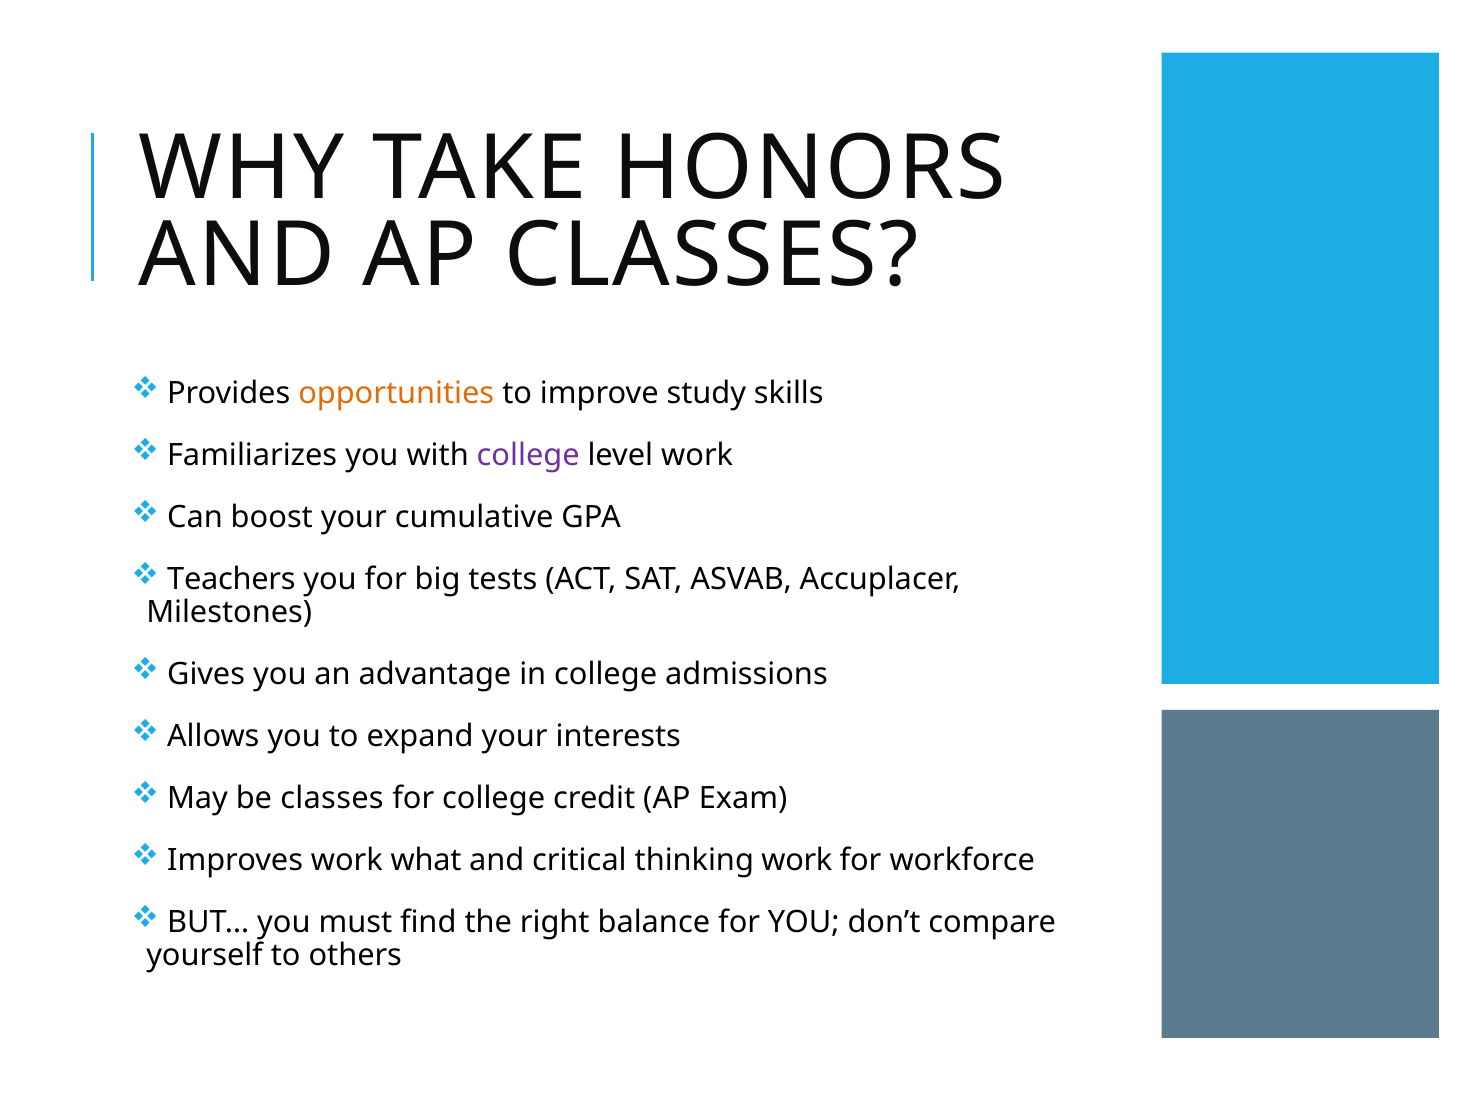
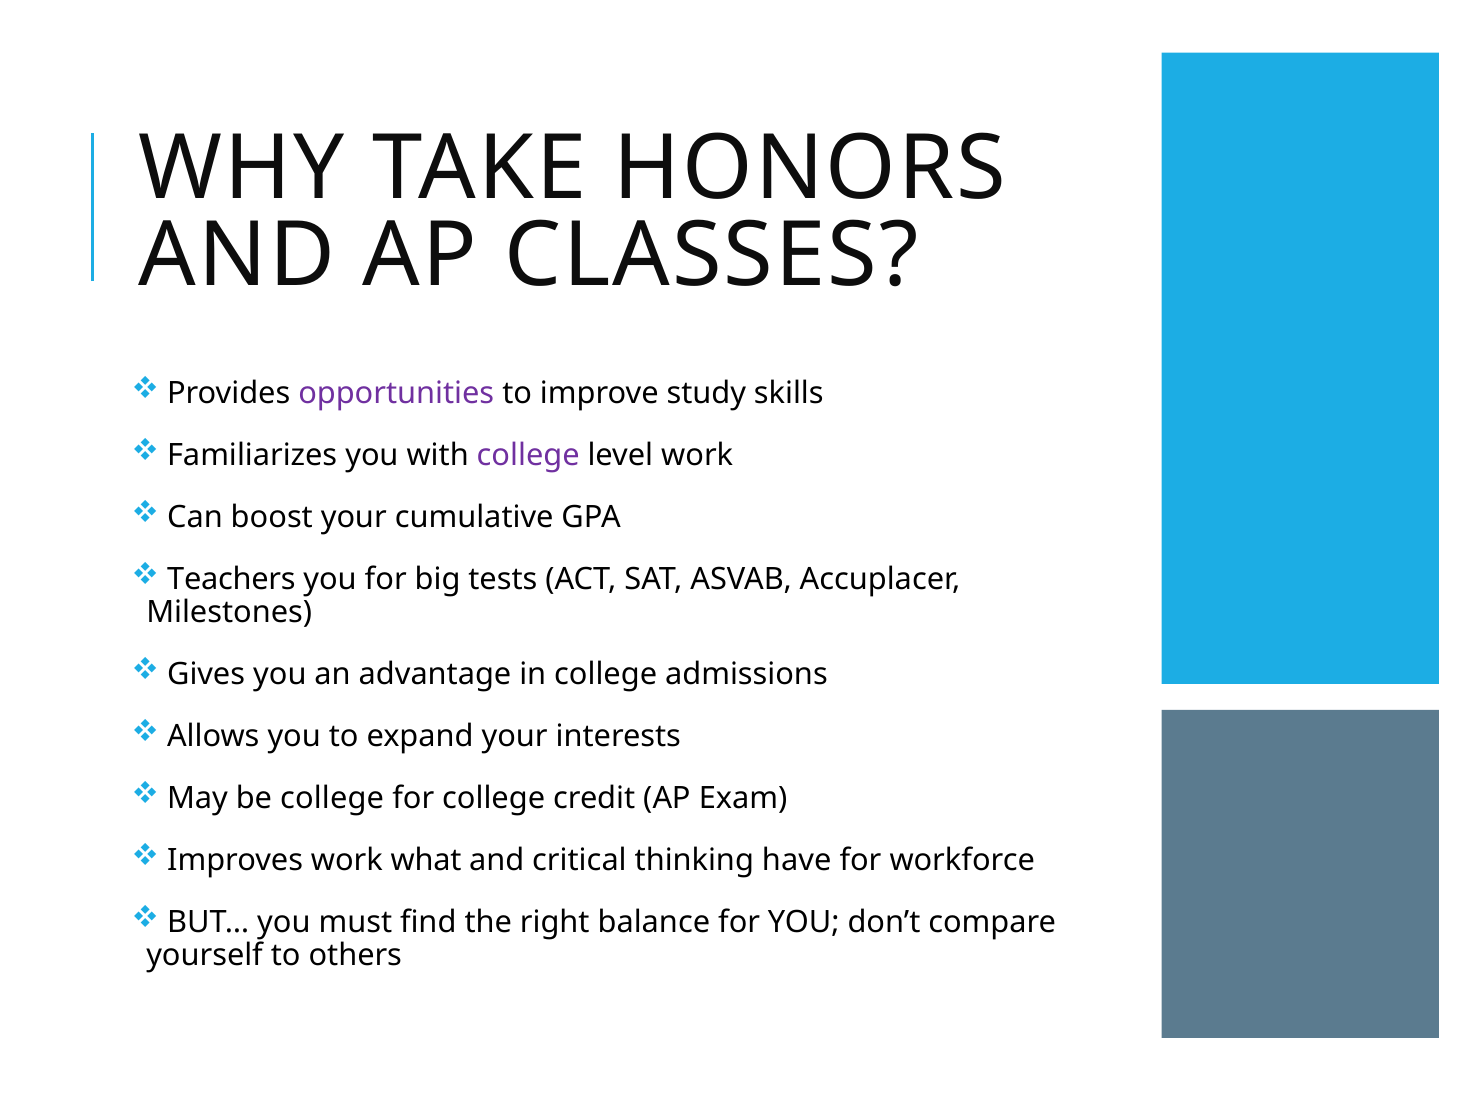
opportunities colour: orange -> purple (396, 393)
be classes: classes -> college (332, 799)
thinking work: work -> have (797, 861)
